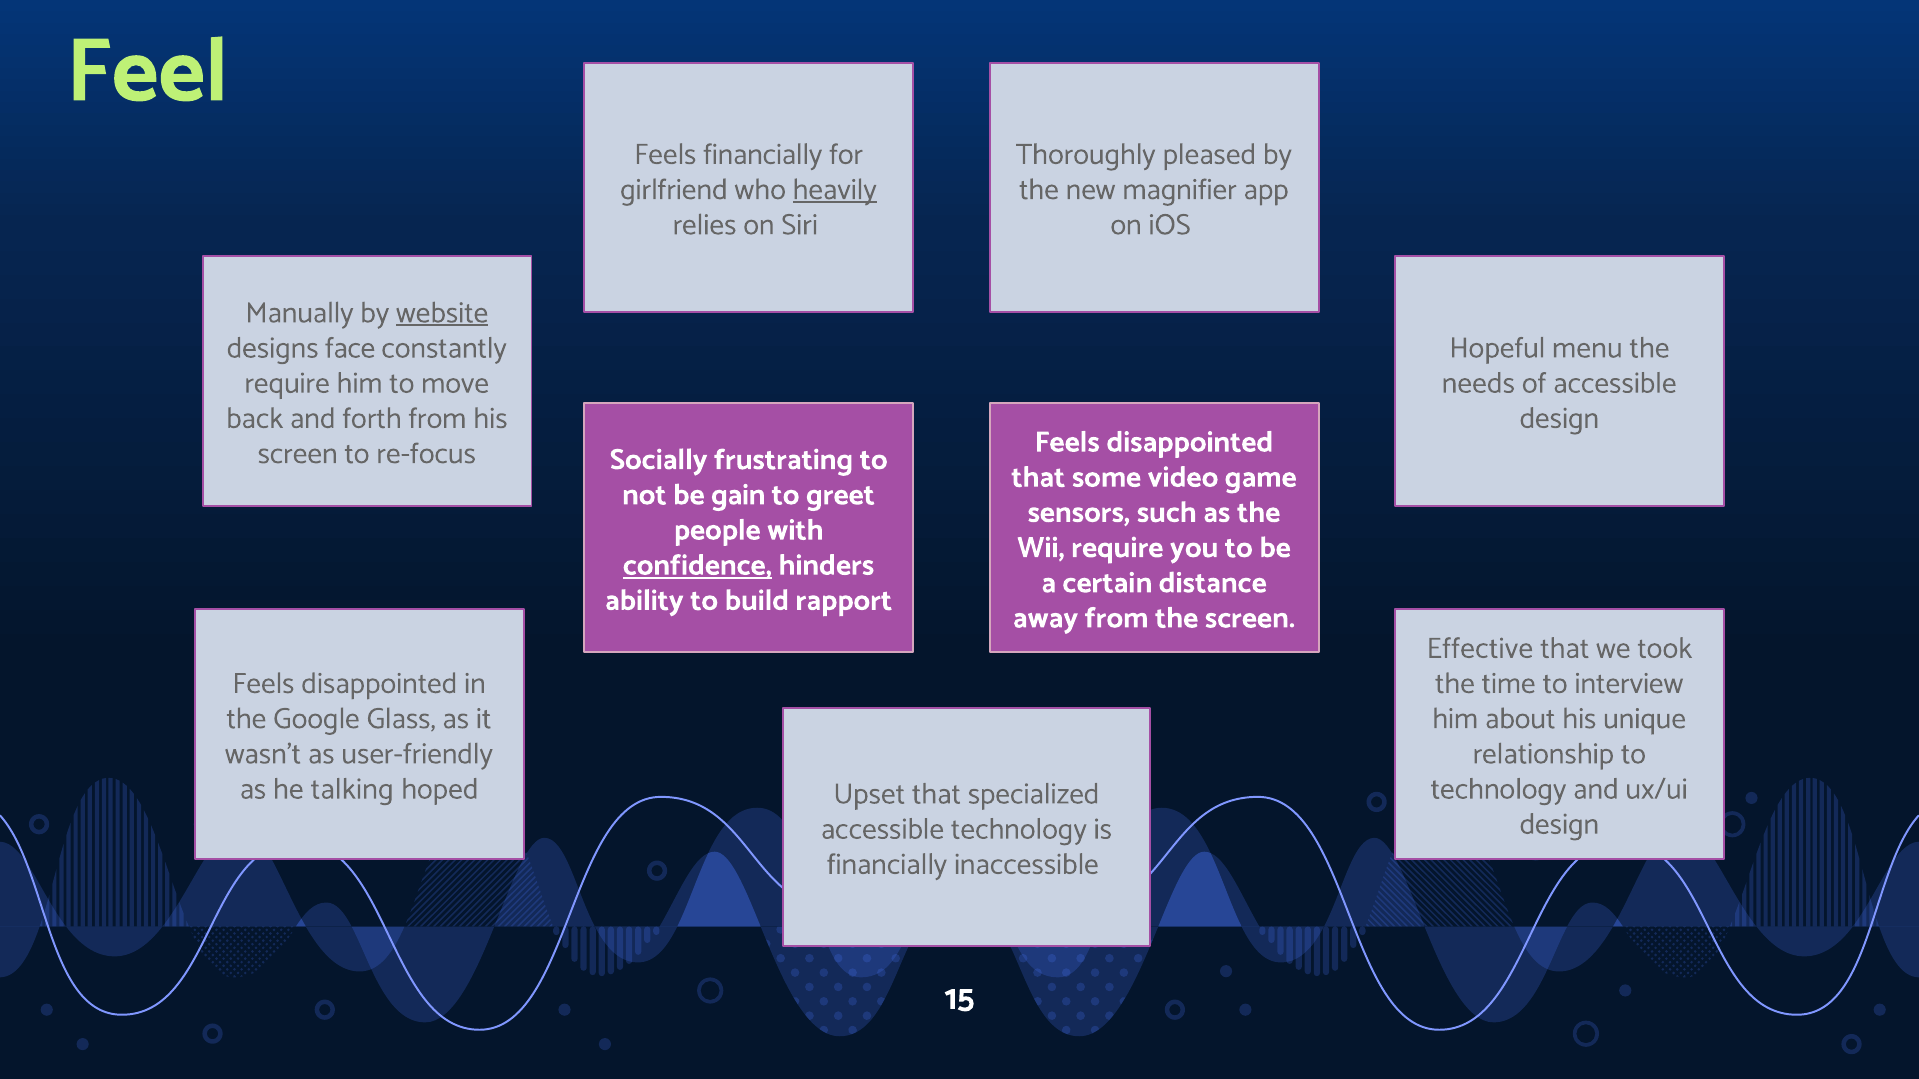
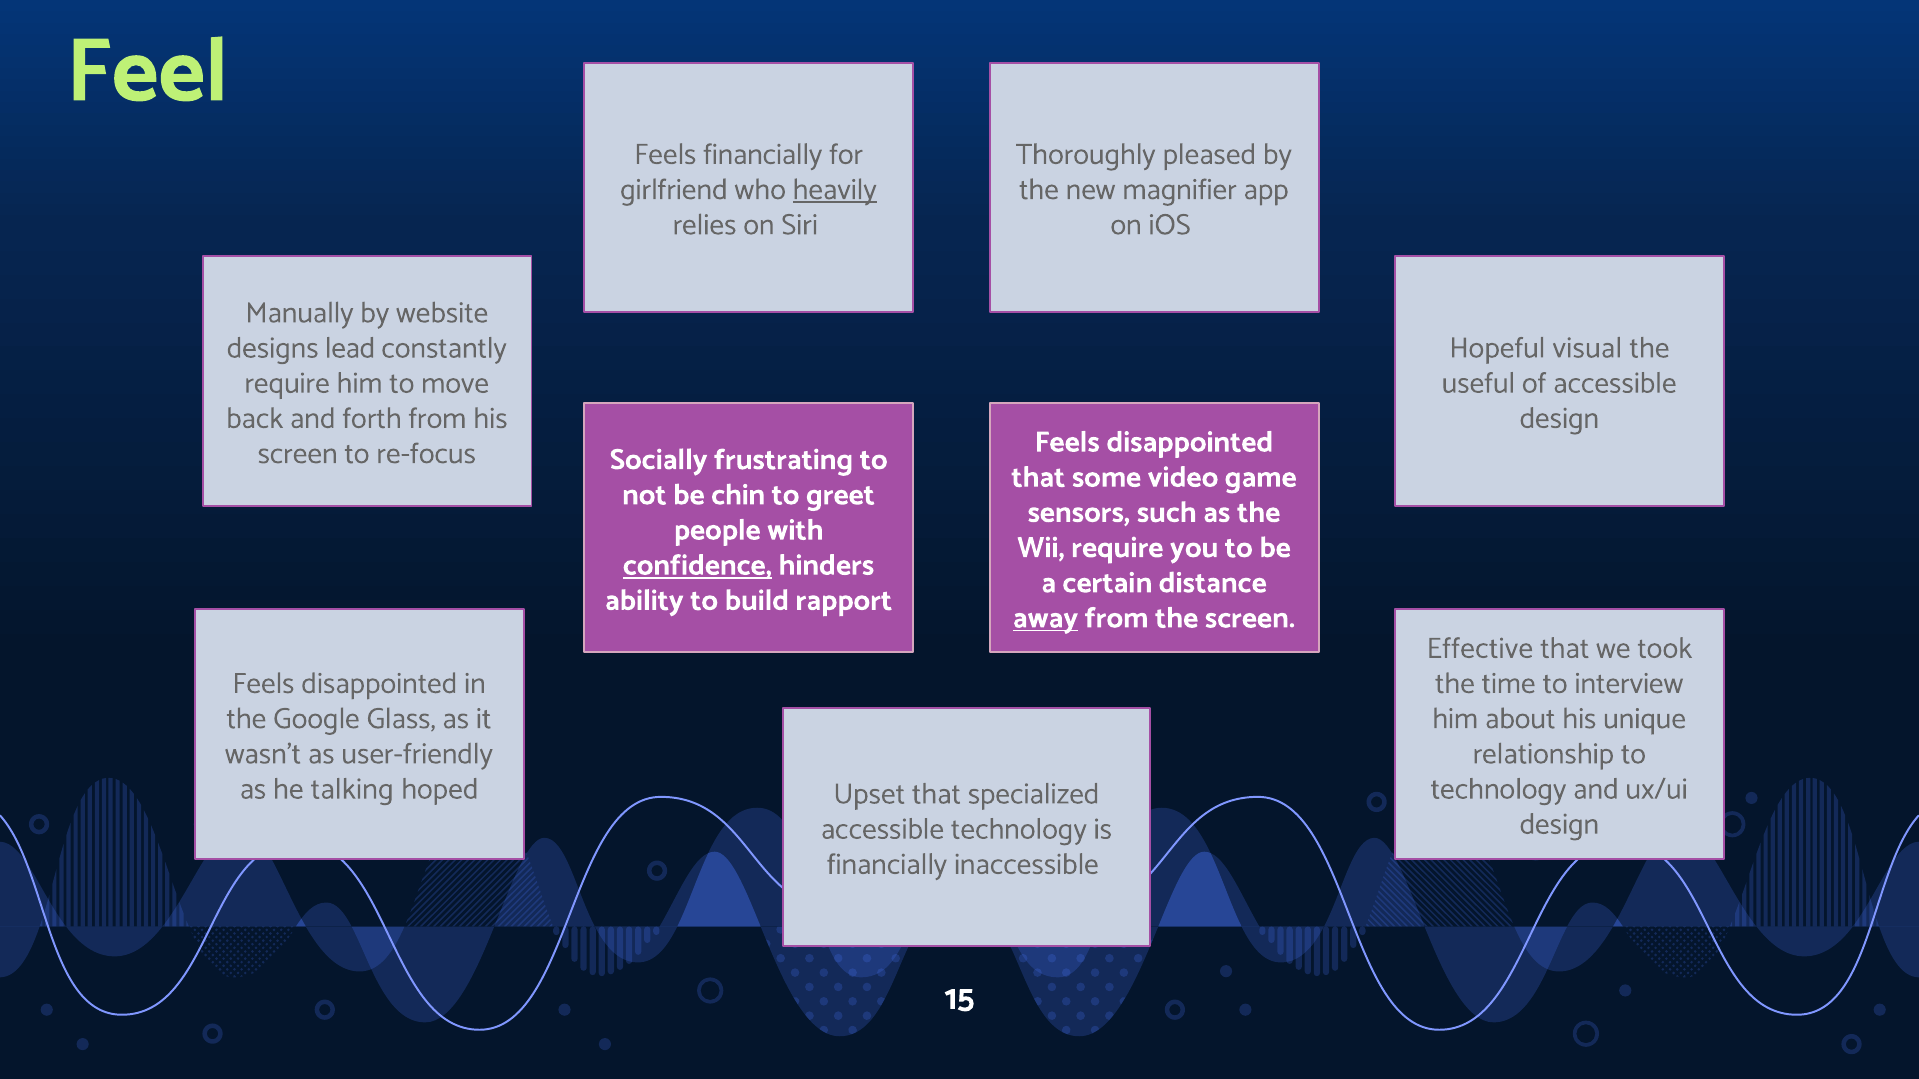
website underline: present -> none (442, 313)
face: face -> lead (350, 348)
menu: menu -> visual (1587, 348)
needs: needs -> useful (1478, 383)
gain: gain -> chin (738, 495)
away underline: none -> present (1046, 618)
